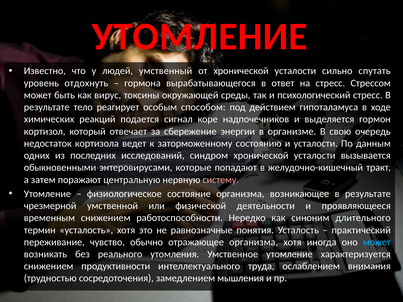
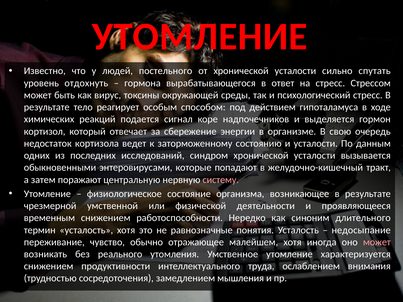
умственный: умственный -> постельного (166, 71)
практический: практический -> недосыпание (361, 230)
отражающее организма: организма -> малейшем (254, 242)
может colour: light blue -> pink (377, 242)
